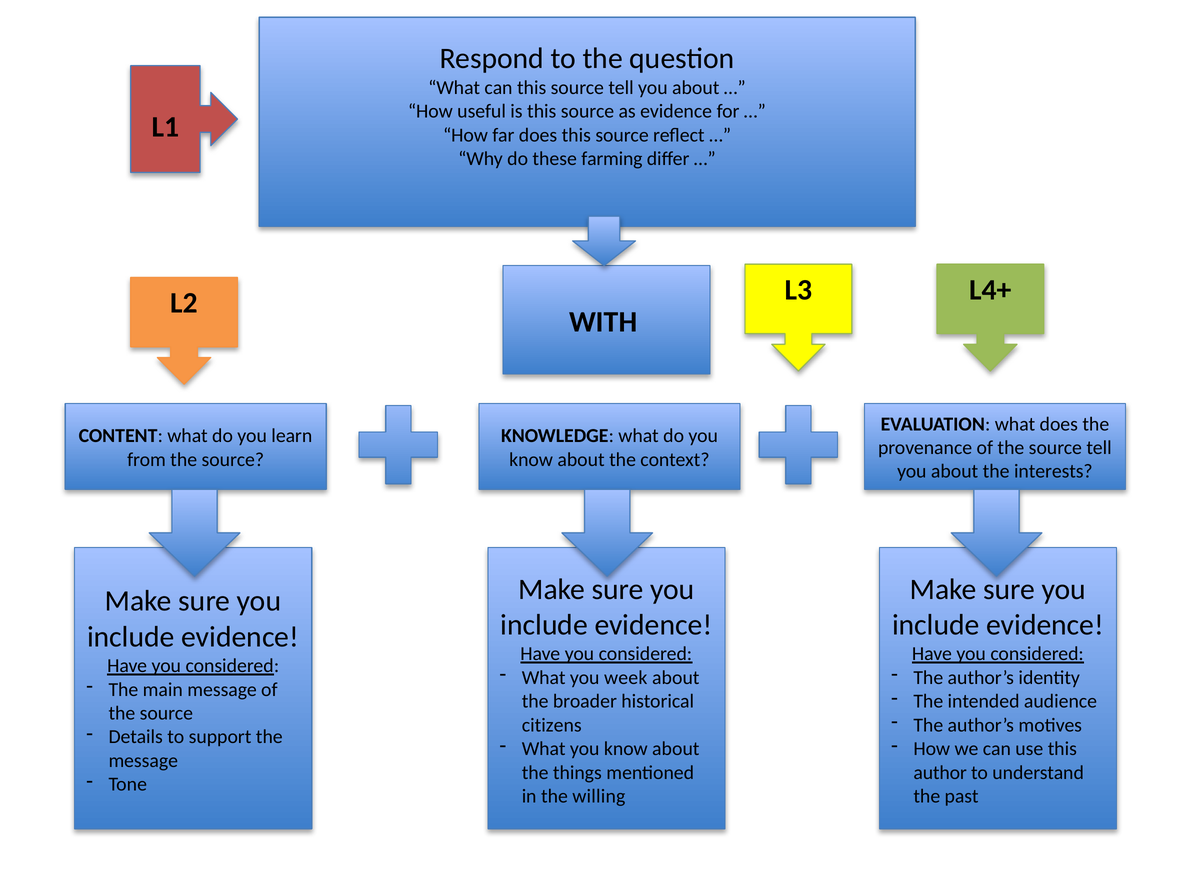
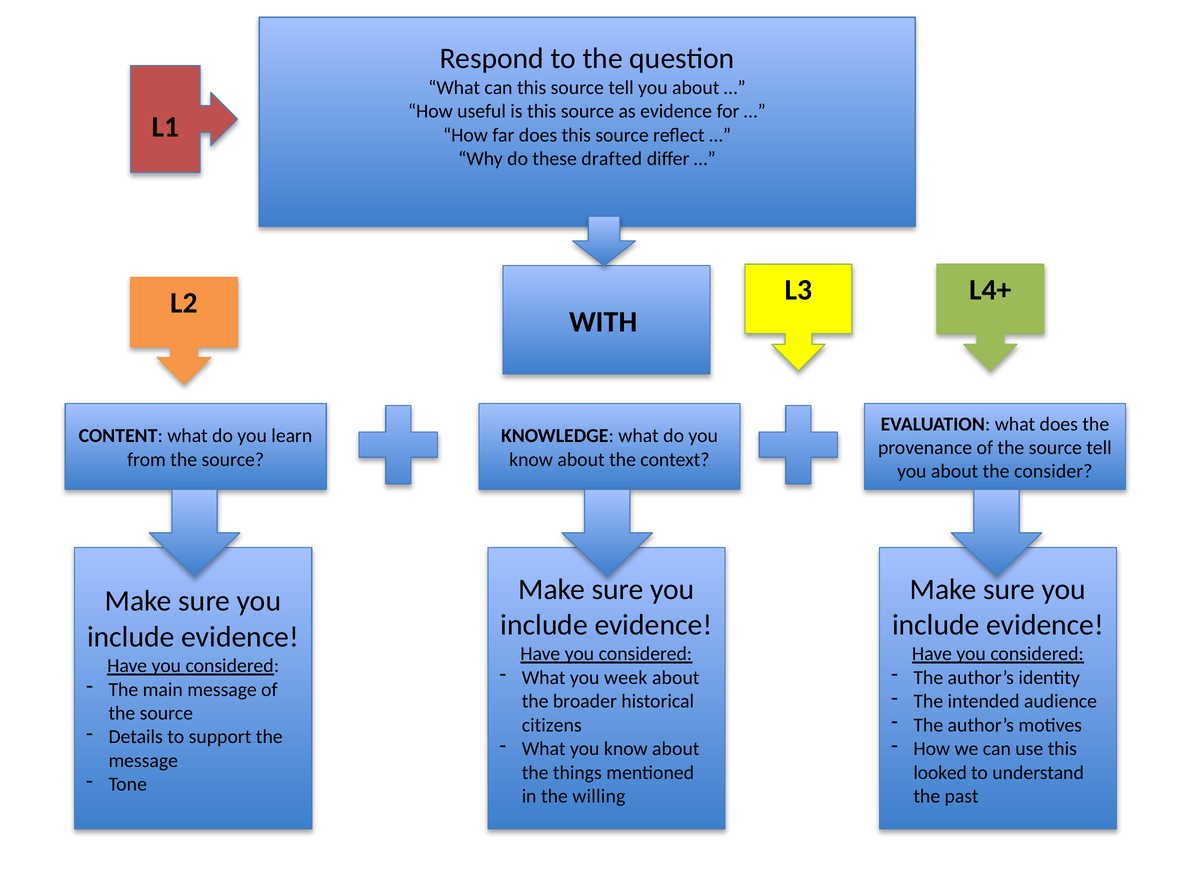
farming: farming -> drafted (612, 159)
interests: interests -> consider (1053, 472)
author: author -> looked (940, 773)
